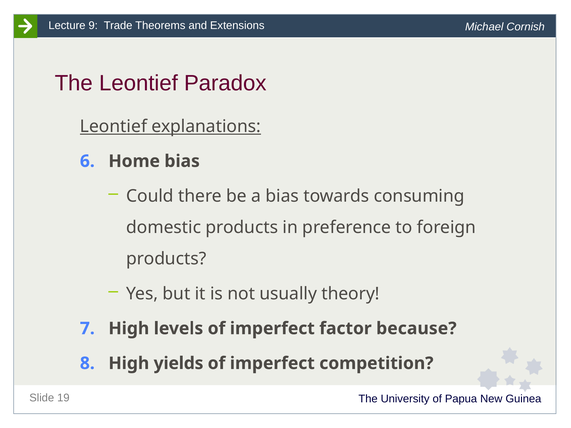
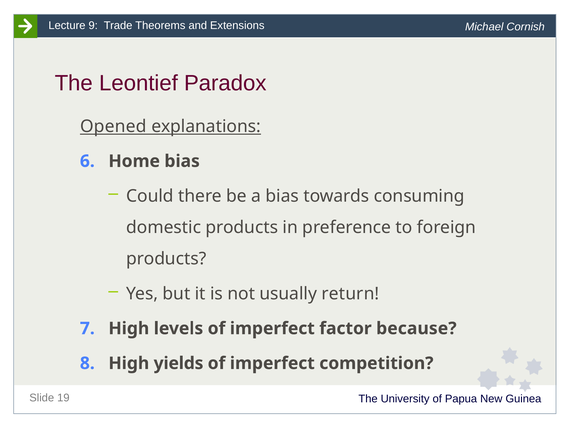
Leontief: Leontief -> Opened (113, 126)
theory: theory -> return (350, 294)
